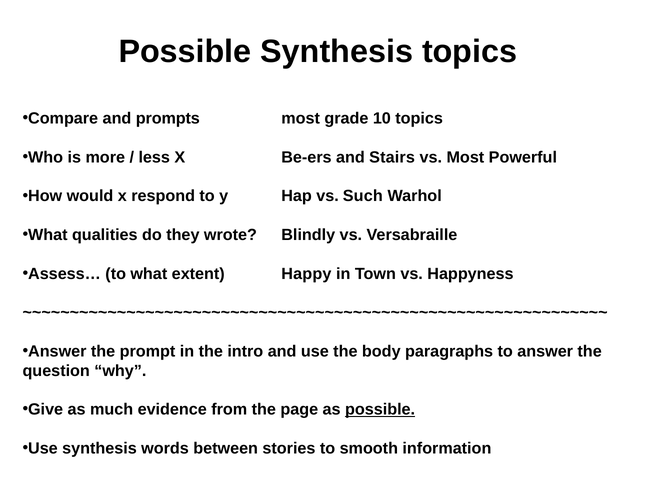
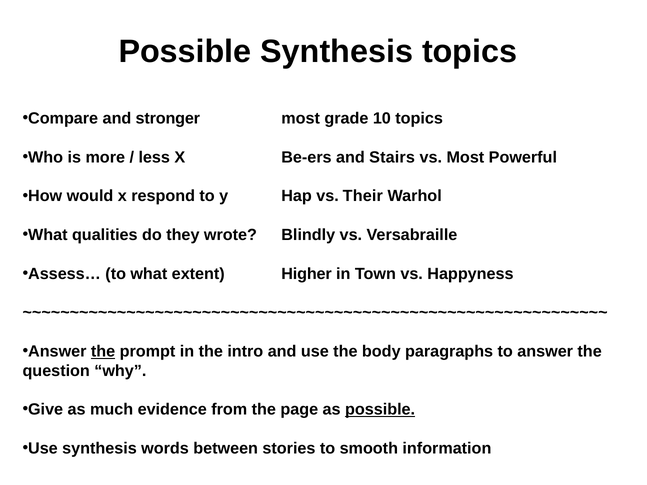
prompts: prompts -> stronger (168, 119)
Such: Such -> Their (363, 196)
Happy: Happy -> Higher (307, 274)
the underline: none -> present (103, 352)
